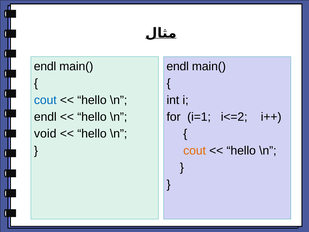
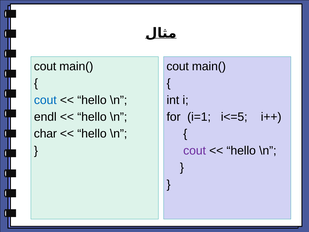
endl: endl -> cout (45, 66)
endl: endl -> cout (178, 66)
i<=2: i<=2 -> i<=5 (234, 117)
void: void -> char (45, 134)
cout colour: orange -> purple (195, 150)
